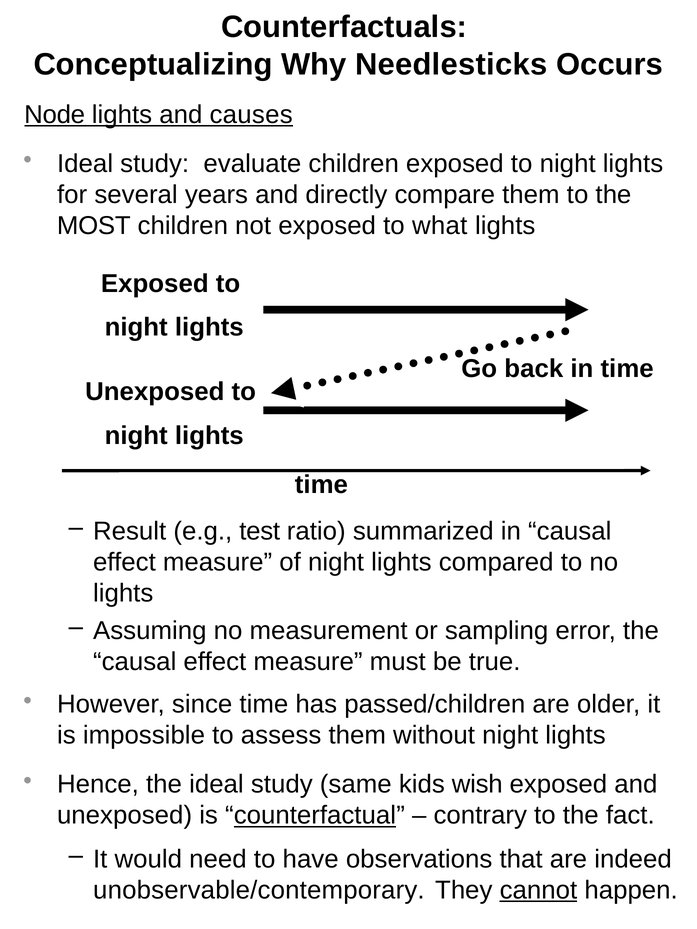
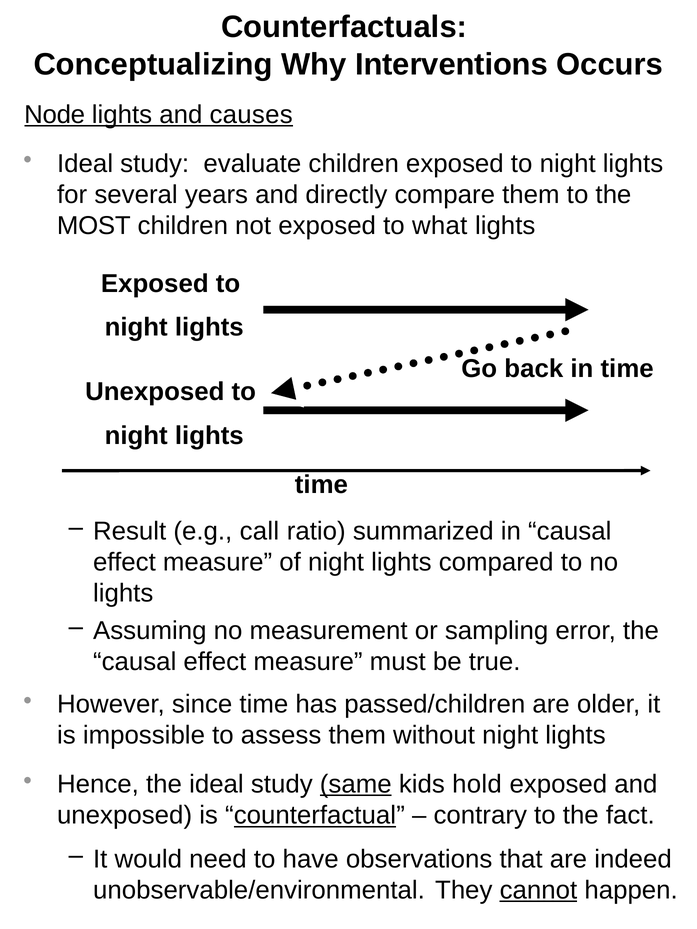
Needlesticks: Needlesticks -> Interventions (451, 64)
test: test -> call (259, 532)
same underline: none -> present (356, 785)
wish: wish -> hold (477, 785)
unobservable/contemporary: unobservable/contemporary -> unobservable/environmental (259, 890)
